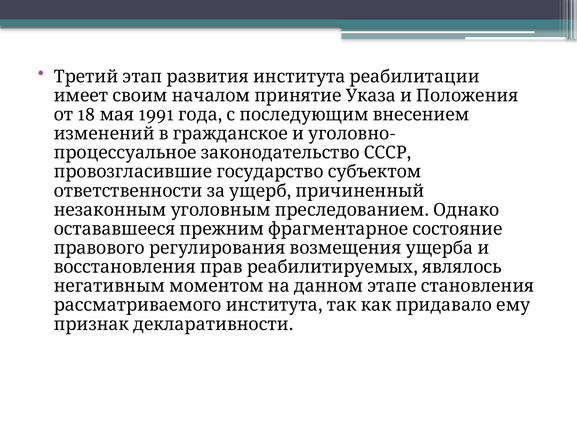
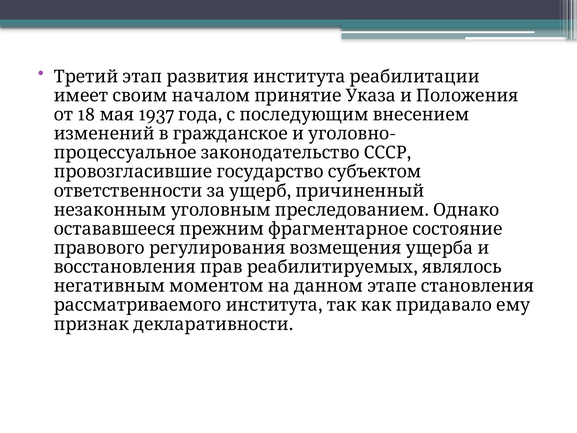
1991: 1991 -> 1937 (156, 115)
